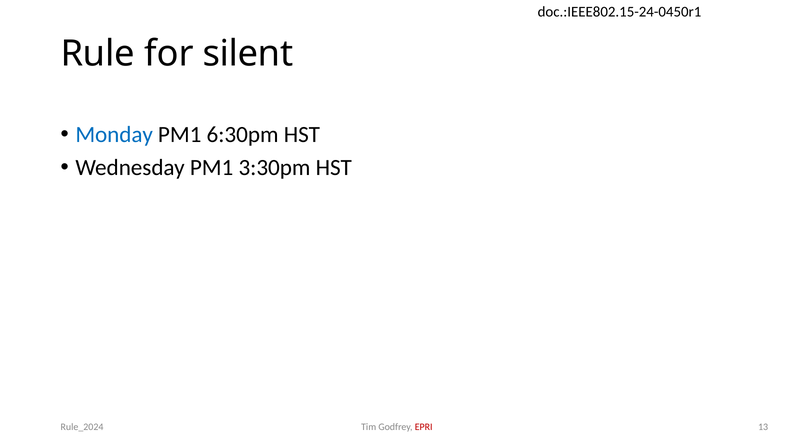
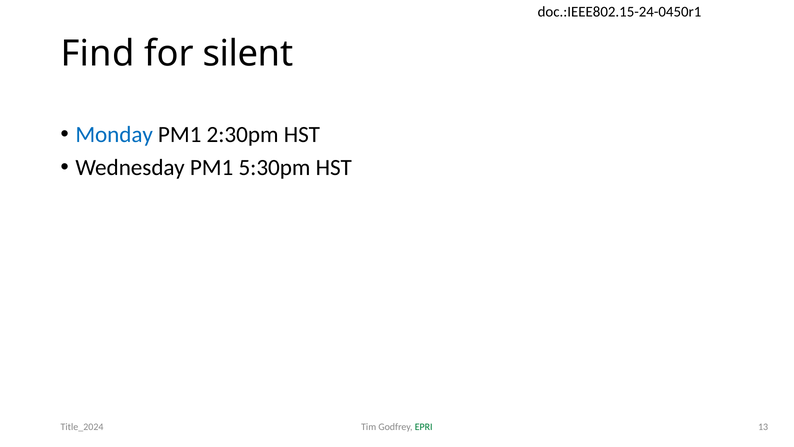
Rule: Rule -> Find (98, 54)
6:30pm: 6:30pm -> 2:30pm (243, 134)
3:30pm: 3:30pm -> 5:30pm (274, 168)
EPRI colour: red -> green (424, 426)
Rule_2024: Rule_2024 -> Title_2024 (82, 427)
